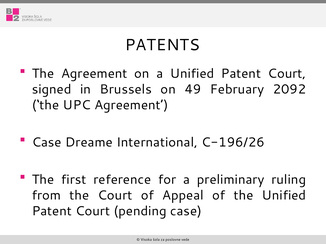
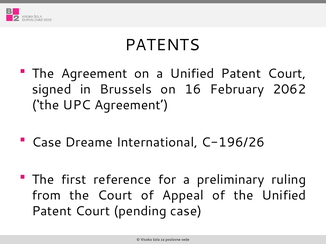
49: 49 -> 16 (193, 89)
2092: 2092 -> 2062 (289, 89)
